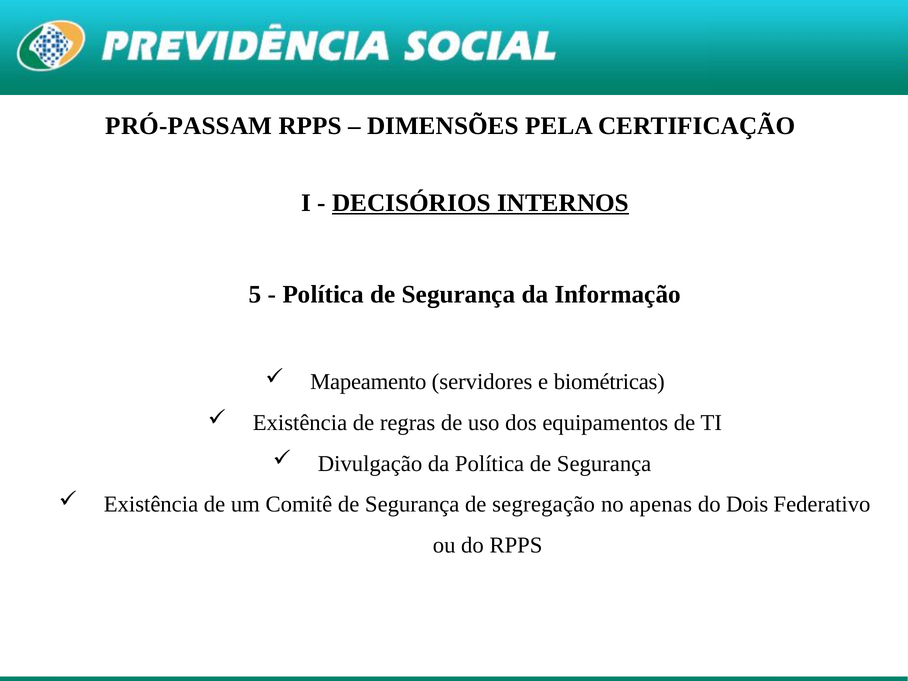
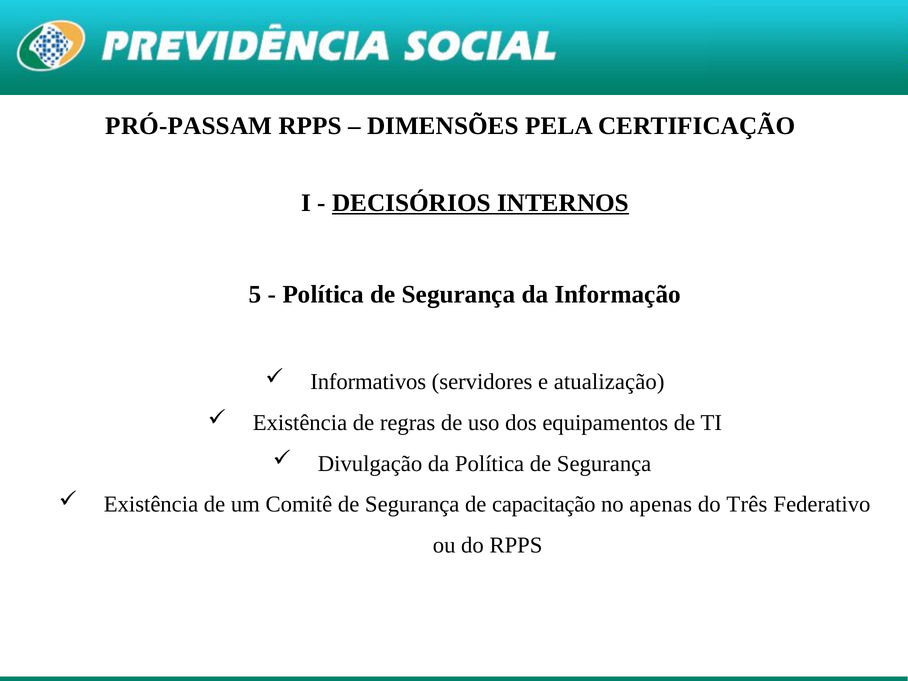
Mapeamento: Mapeamento -> Informativos (368, 382)
biométricas: biométricas -> atualização (609, 382)
segregação: segregação -> capacitação (544, 504)
Dois: Dois -> Três (747, 504)
